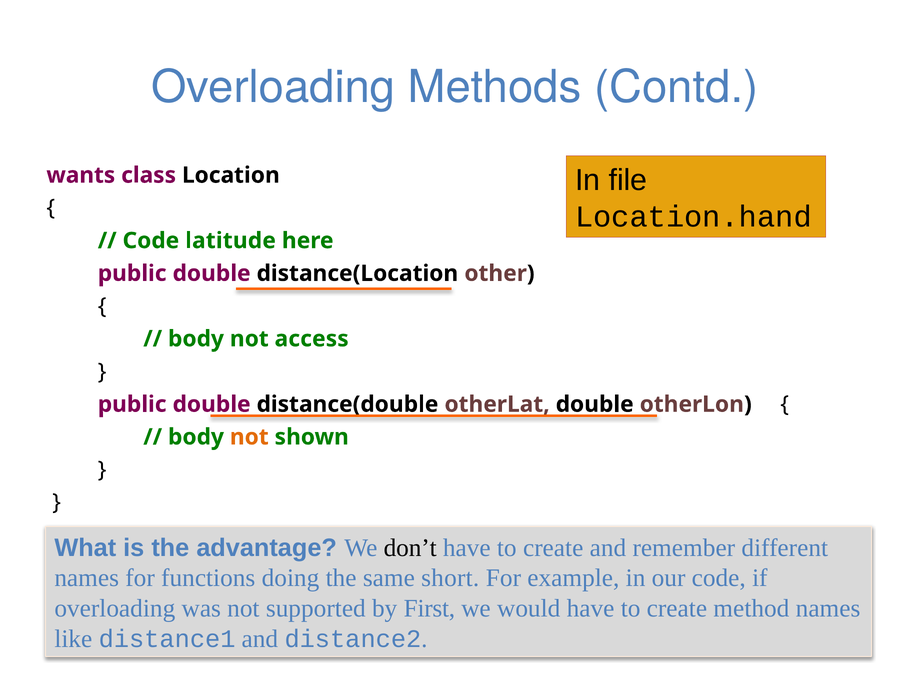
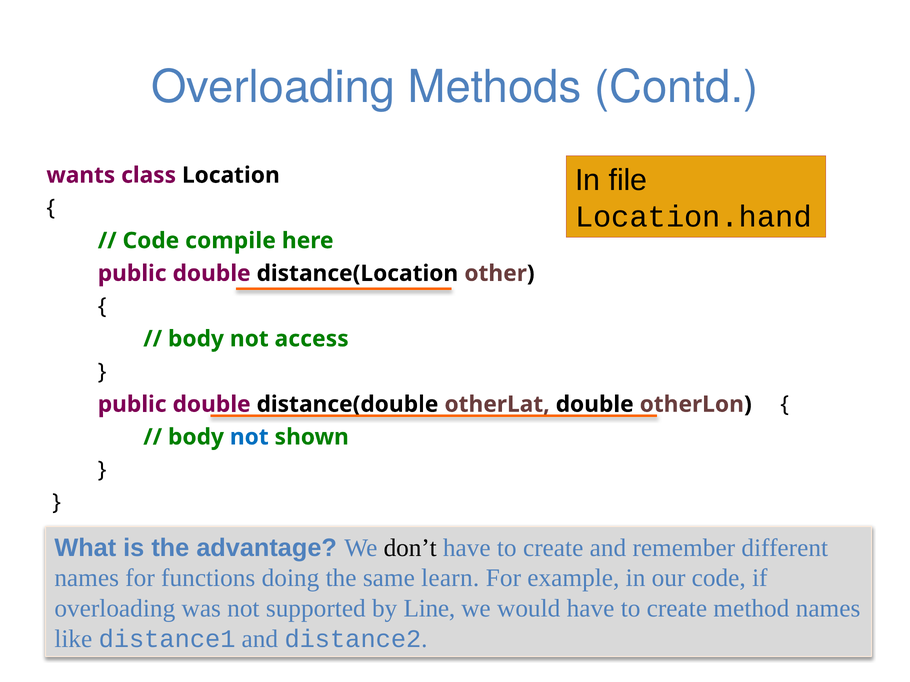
latitude: latitude -> compile (231, 241)
not colour: orange -> blue (249, 437)
short: short -> learn (450, 578)
First: First -> Line (429, 609)
